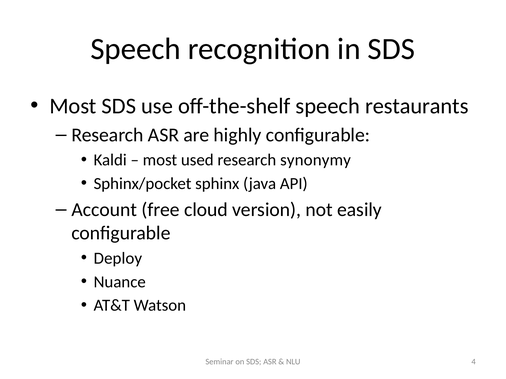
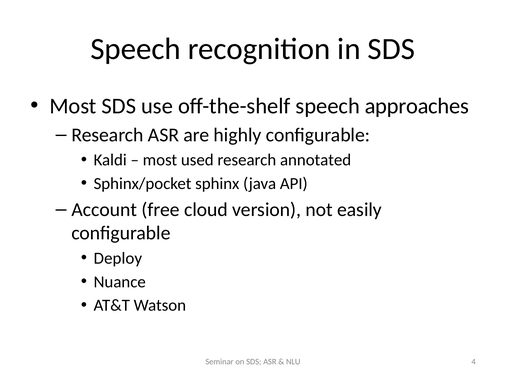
restaurants: restaurants -> approaches (417, 106)
synonymy: synonymy -> annotated (316, 160)
